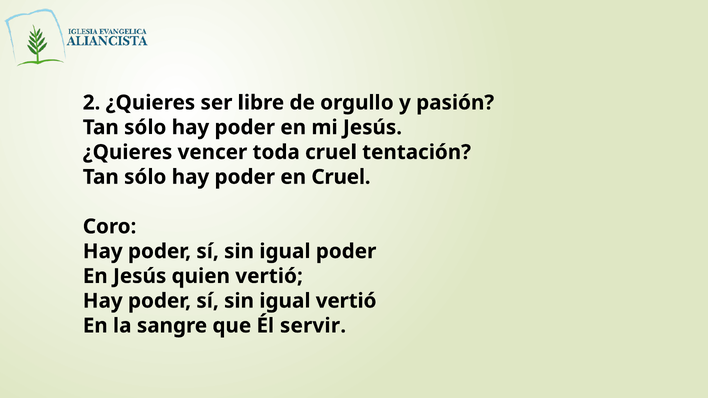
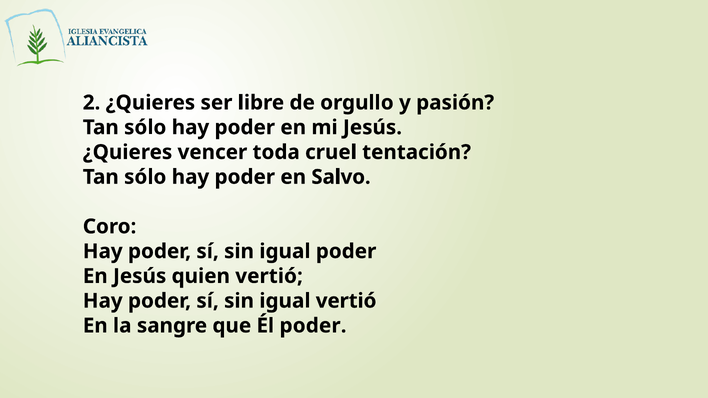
en Cruel: Cruel -> Salvo (341, 177)
Él servir: servir -> poder (313, 326)
